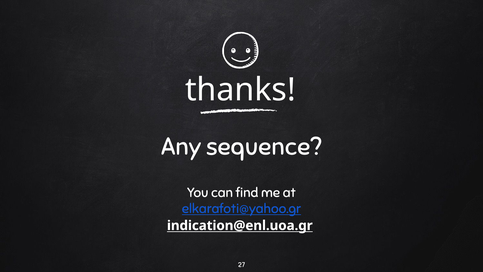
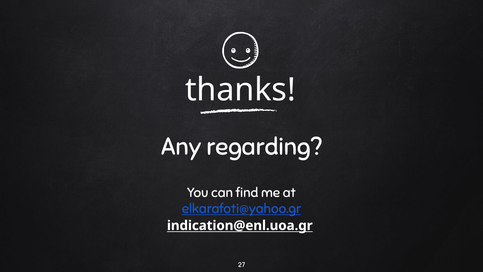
sequence: sequence -> regarding (264, 147)
